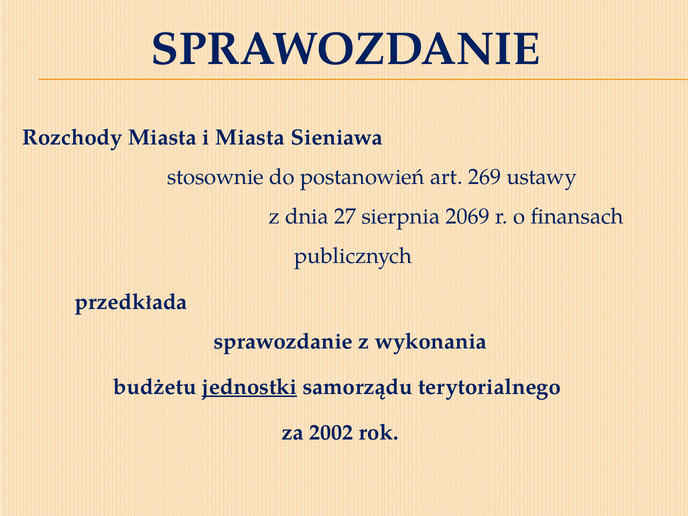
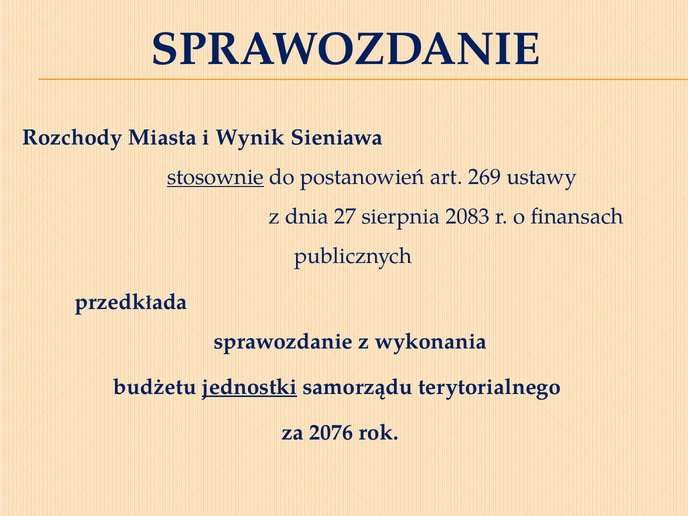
i Miasta: Miasta -> Wynik (250, 138)
stosownie underline: none -> present (215, 177)
2069: 2069 -> 2083 (468, 217)
2002: 2002 -> 2076 (331, 433)
